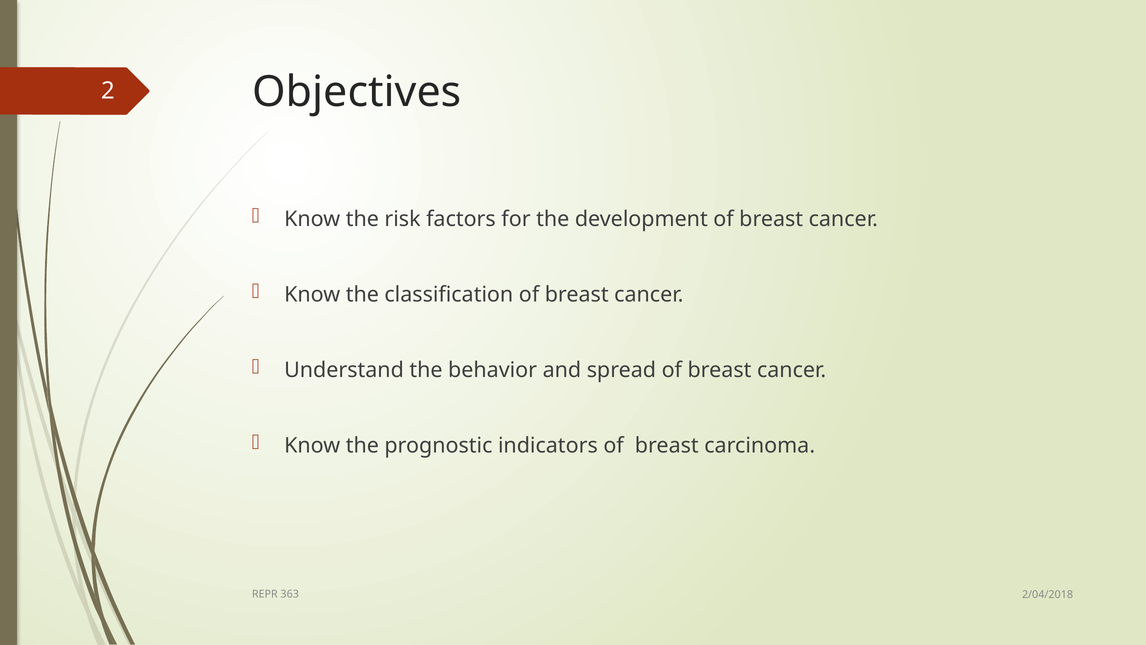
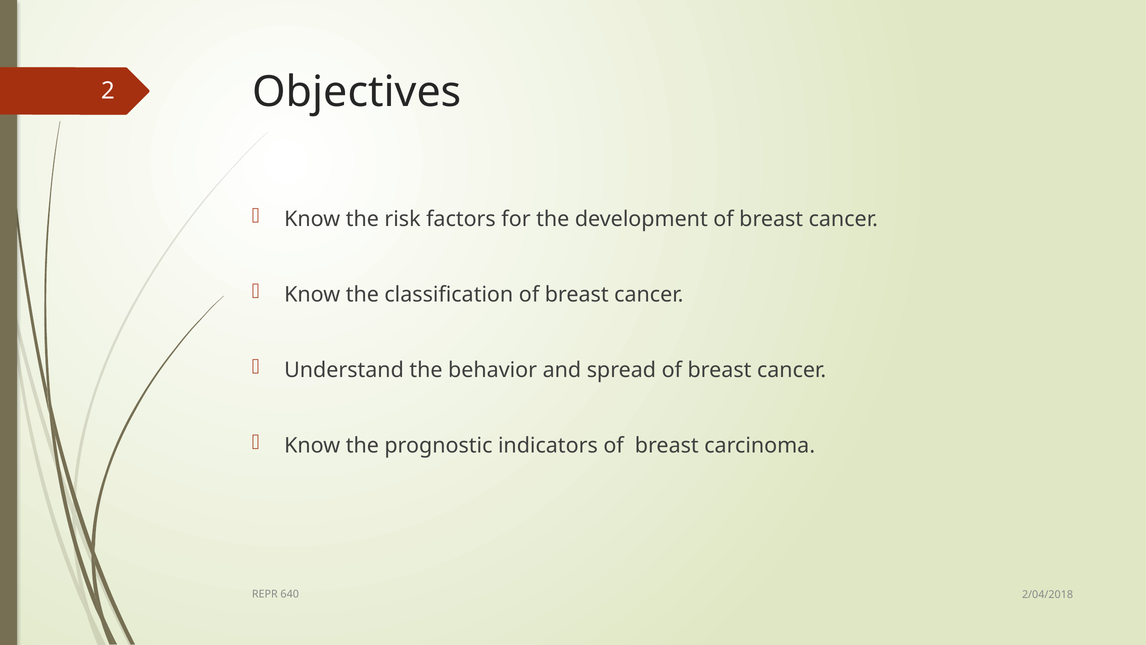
363: 363 -> 640 (290, 594)
